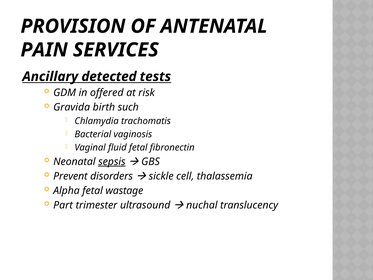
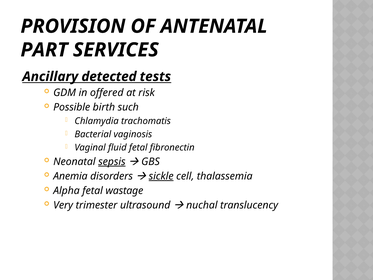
PAIN: PAIN -> PART (44, 50)
Gravida: Gravida -> Possible (72, 107)
Prevent: Prevent -> Anemia (70, 176)
sickle underline: none -> present (161, 176)
Part: Part -> Very (63, 205)
